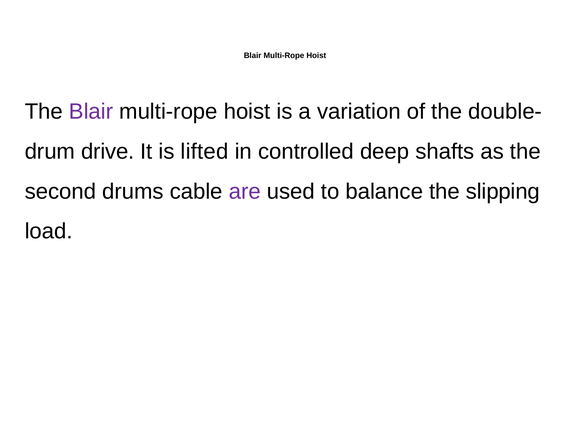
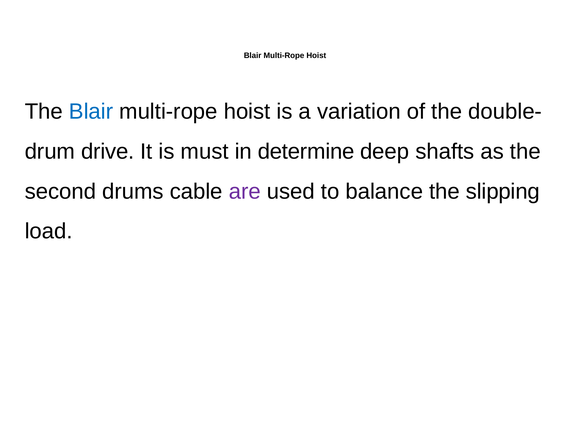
Blair colour: purple -> blue (91, 112)
lifted: lifted -> must (205, 152)
controlled: controlled -> determine (306, 152)
